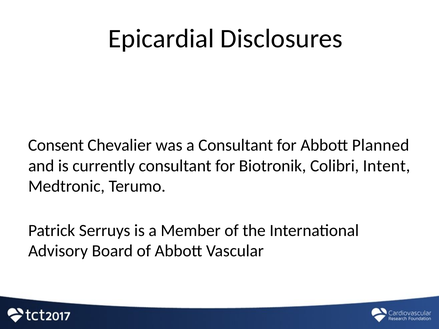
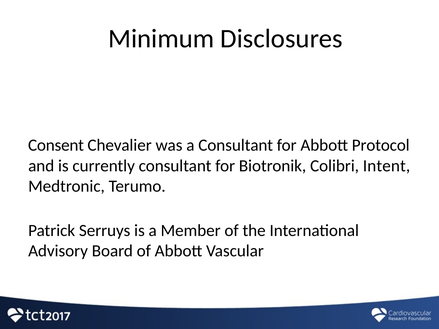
Epicardial: Epicardial -> Minimum (161, 39)
Planned: Planned -> Protocol (381, 145)
